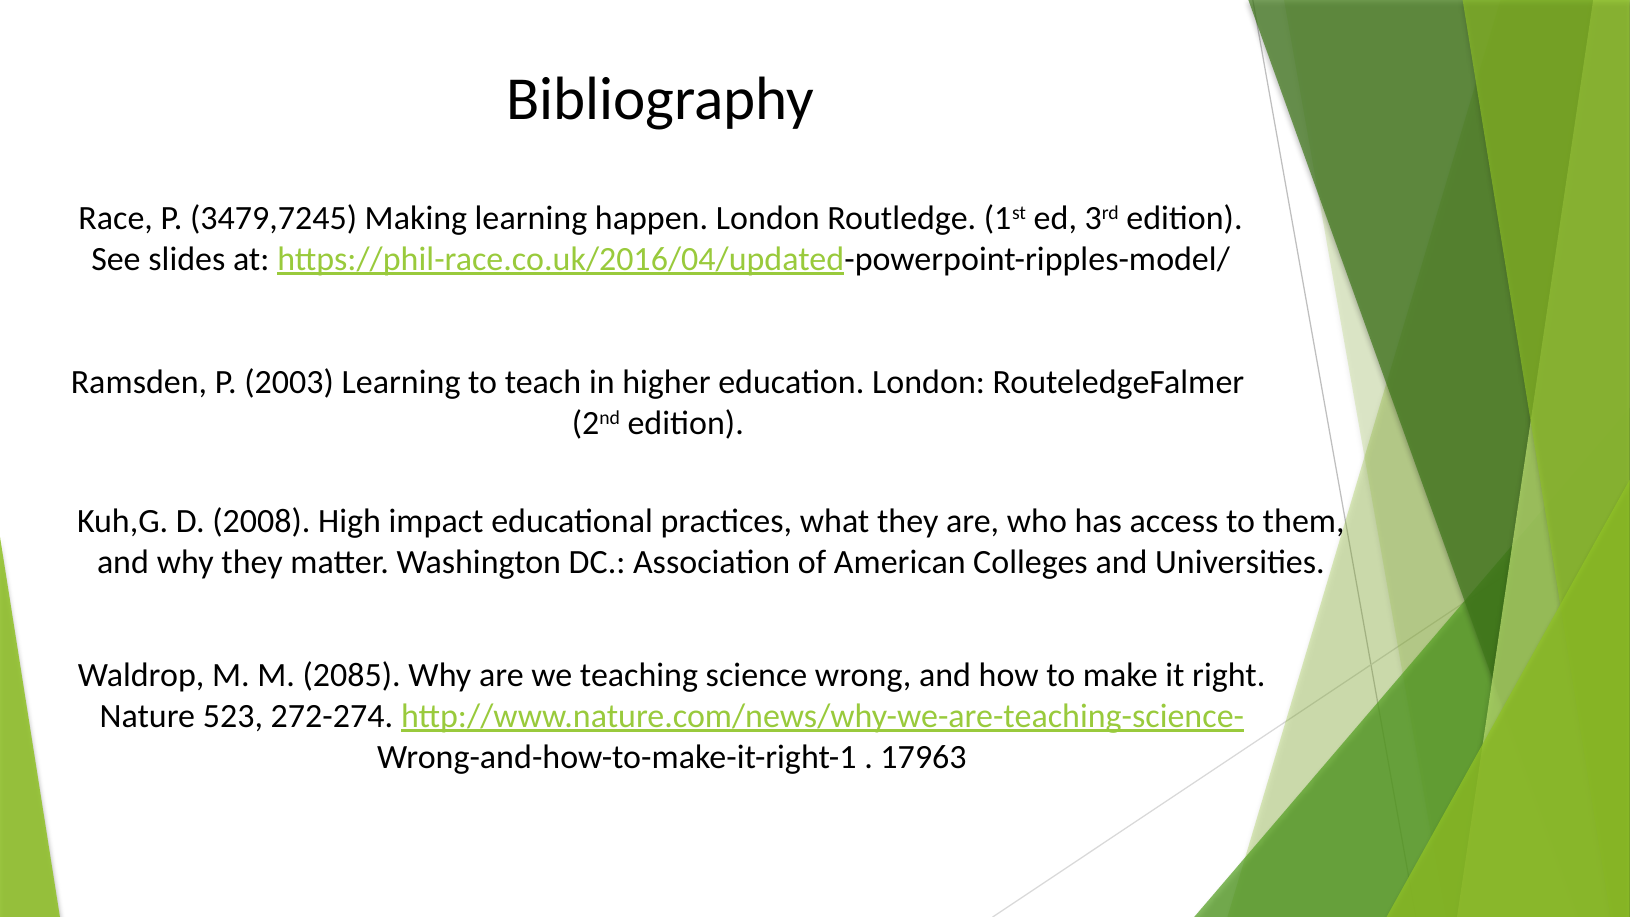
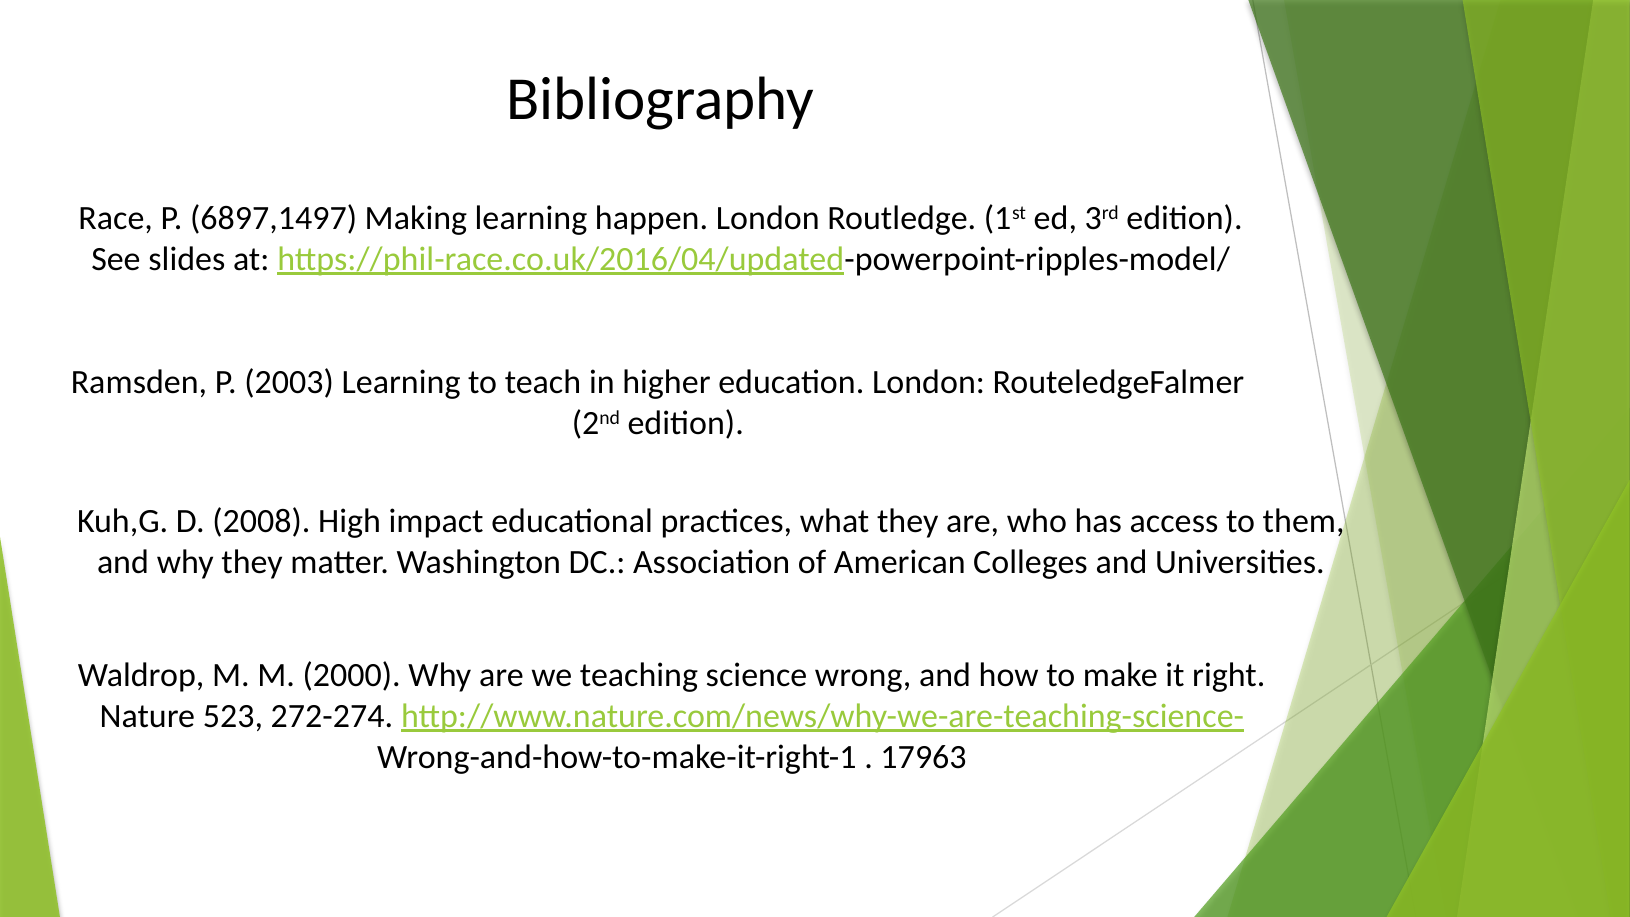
3479,7245: 3479,7245 -> 6897,1497 (274, 218)
2085: 2085 -> 2000 (352, 675)
